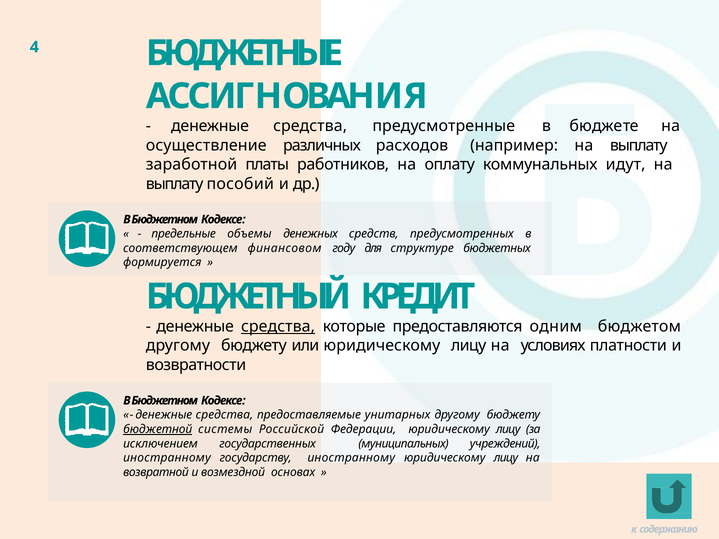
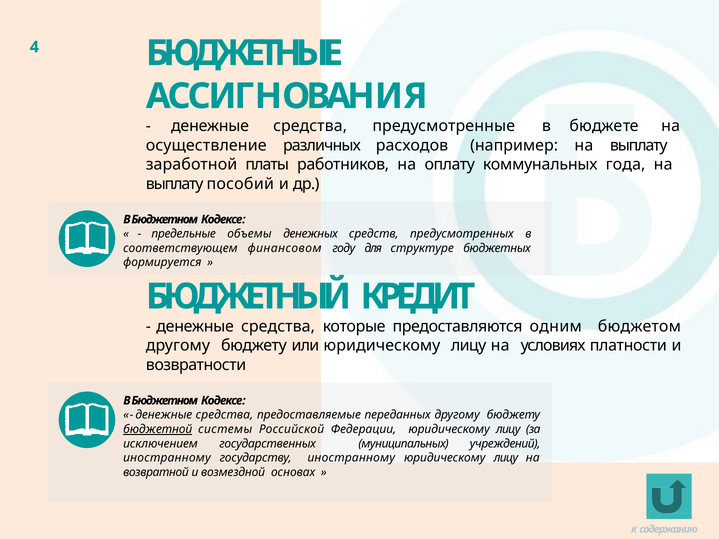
идут: идут -> года (626, 165)
средства underline: present -> none (278, 327)
унитарных: унитарных -> переданных (398, 415)
